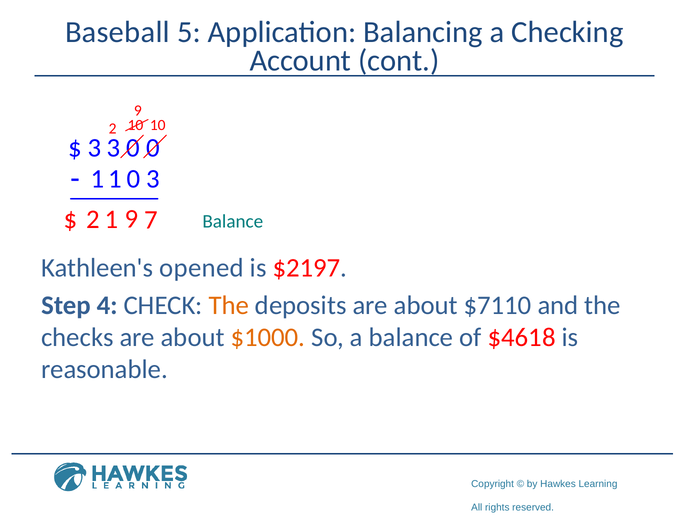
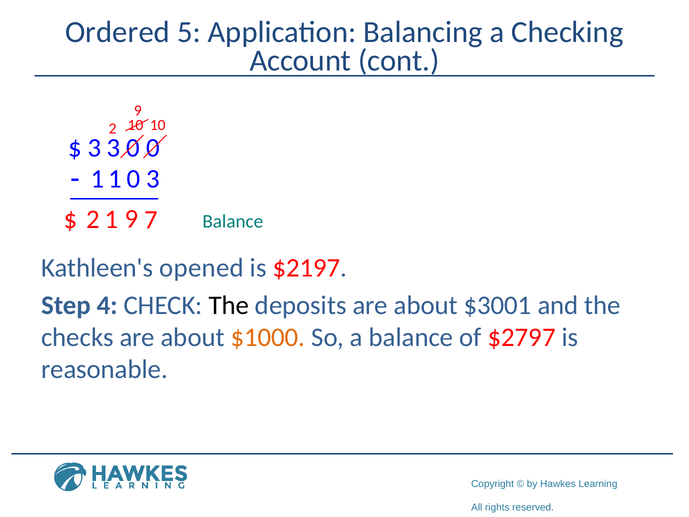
Baseball: Baseball -> Ordered (118, 32)
The colour: orange -> black (229, 305)
$7110: $7110 -> $3001 (498, 305)
$4618: $4618 -> $2797 (522, 337)
